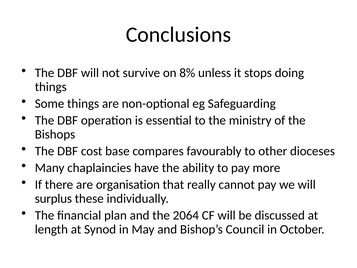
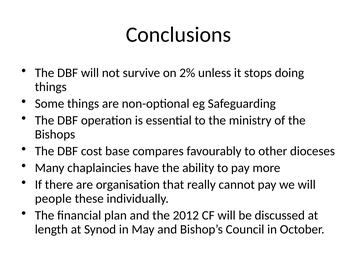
8%: 8% -> 2% (187, 73)
surplus: surplus -> people (53, 198)
2064: 2064 -> 2012 (186, 215)
